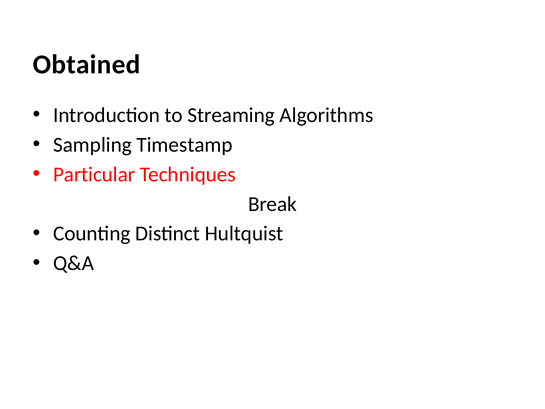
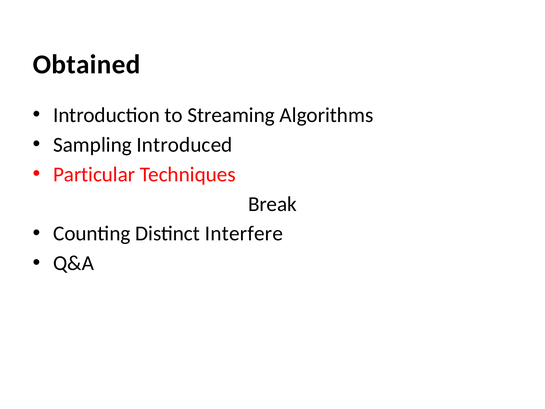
Timestamp: Timestamp -> Introduced (184, 145)
Hultquist: Hultquist -> Interfere (244, 234)
